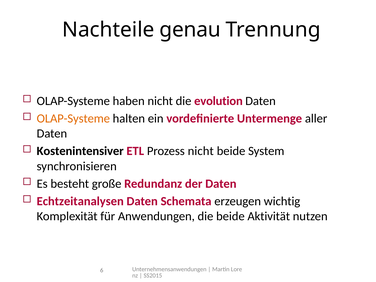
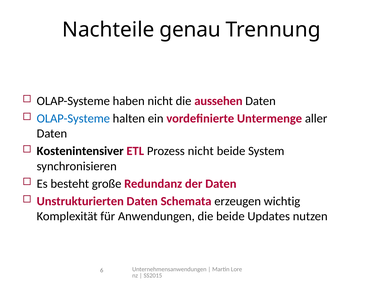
evolution: evolution -> aussehen (218, 101)
OLAP-Systeme colour: orange -> blue (73, 118)
Echtzeitanalysen: Echtzeitanalysen -> Unstrukturierten (80, 201)
Aktivität: Aktivität -> Updates (269, 216)
